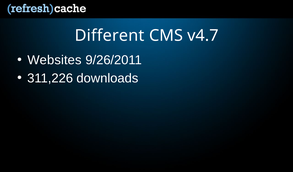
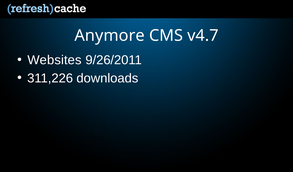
Different: Different -> Anymore (110, 36)
